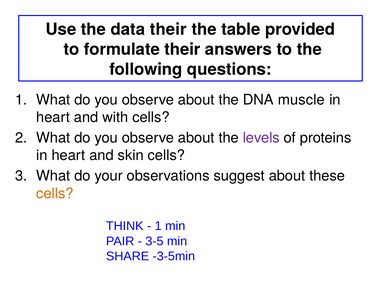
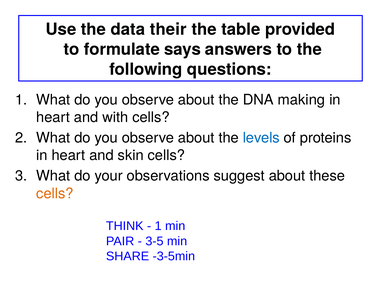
formulate their: their -> says (182, 49)
muscle: muscle -> making (301, 100)
levels colour: purple -> blue (261, 138)
